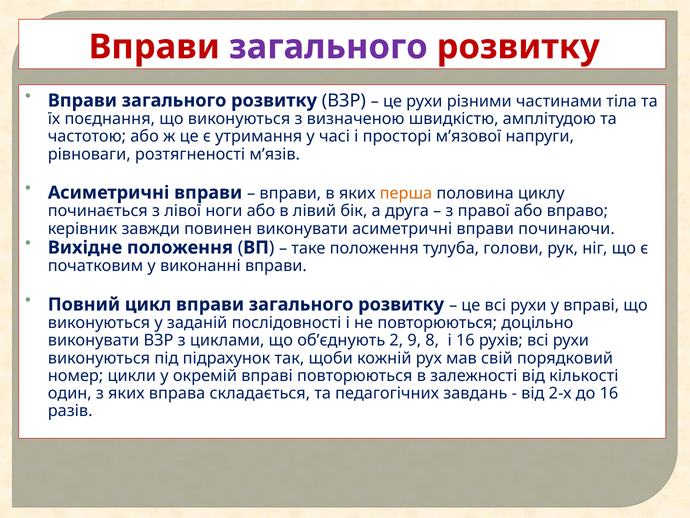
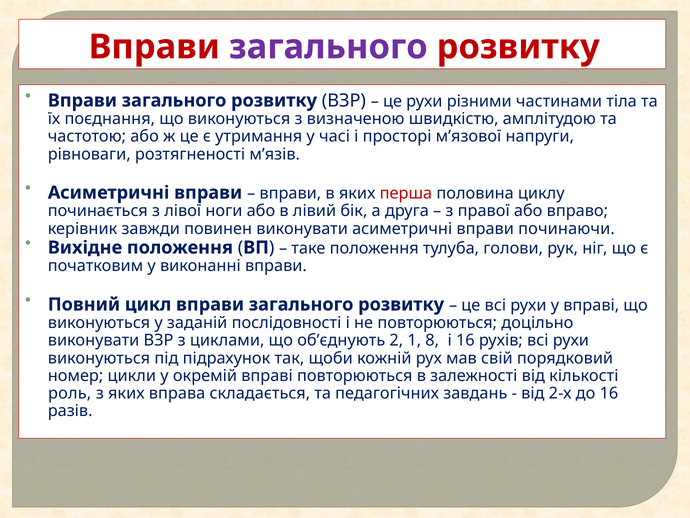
перша colour: orange -> red (406, 193)
9: 9 -> 1 (414, 340)
один: один -> роль (70, 393)
